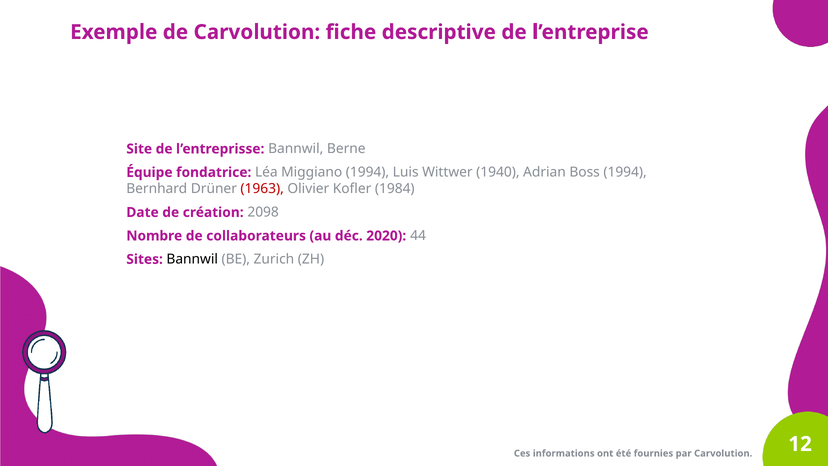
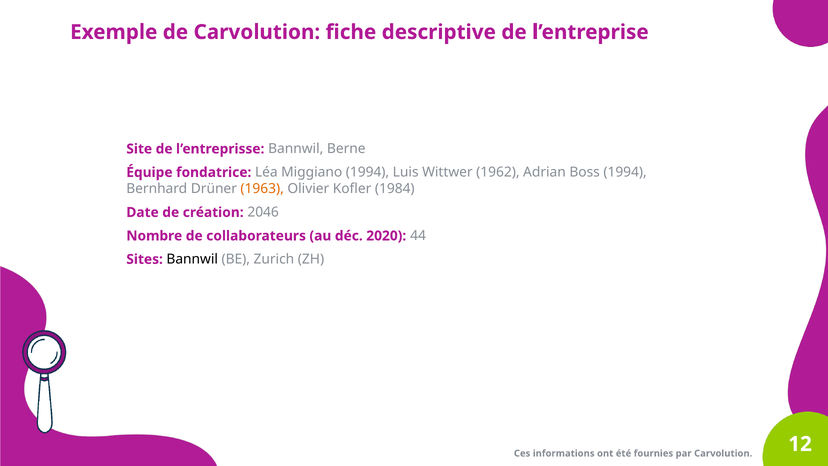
1940: 1940 -> 1962 (498, 172)
1963 colour: red -> orange (262, 189)
2098: 2098 -> 2046 (263, 212)
